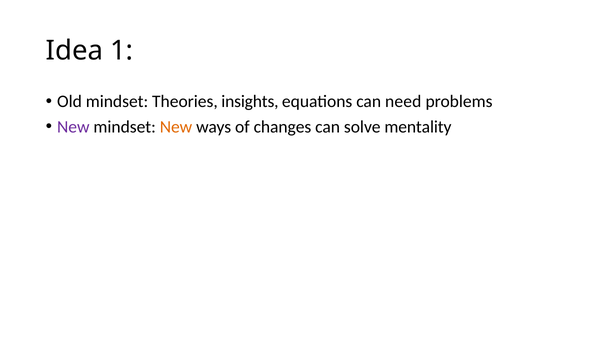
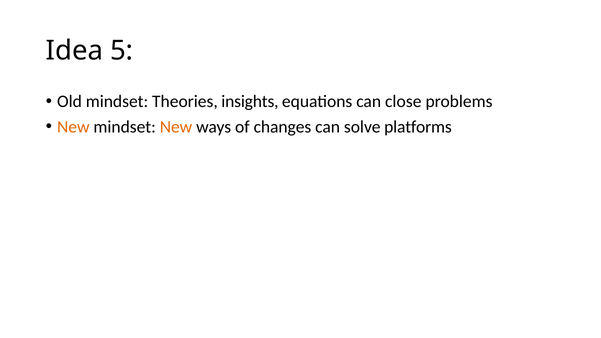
1: 1 -> 5 (122, 50)
need: need -> close (403, 102)
New colour: purple -> orange (73, 127)
mentality: mentality -> platforms (418, 127)
